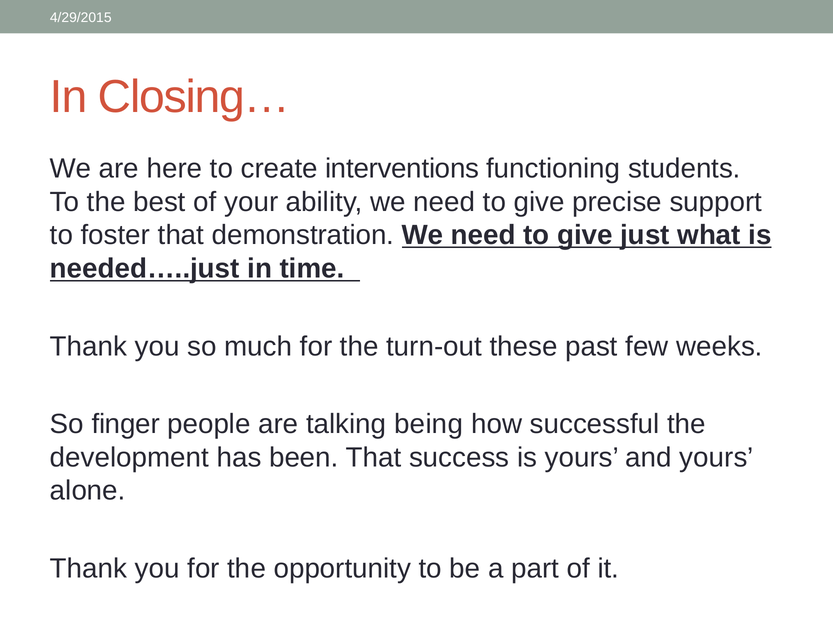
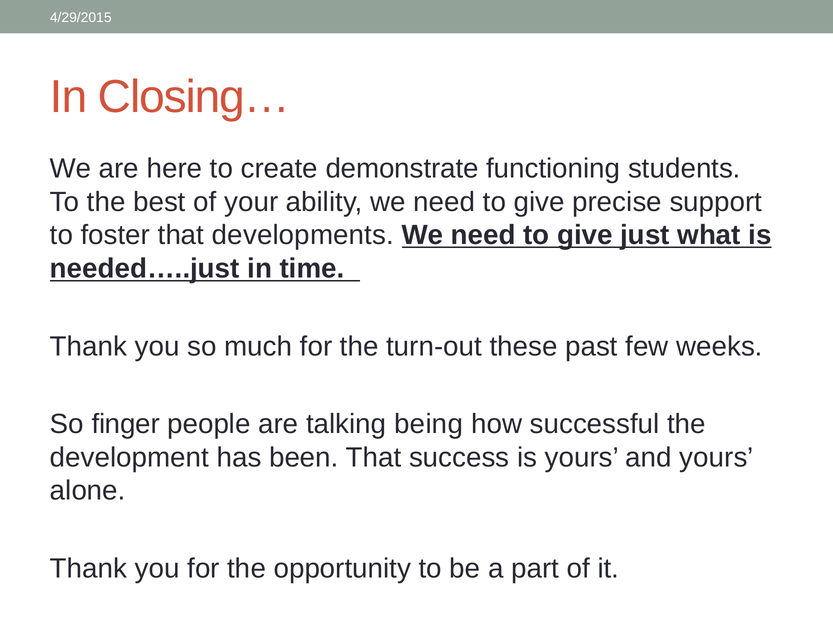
interventions: interventions -> demonstrate (402, 169)
demonstration: demonstration -> developments (303, 235)
